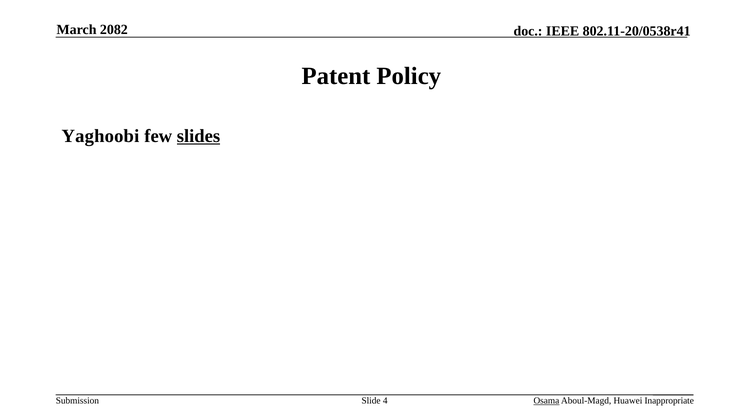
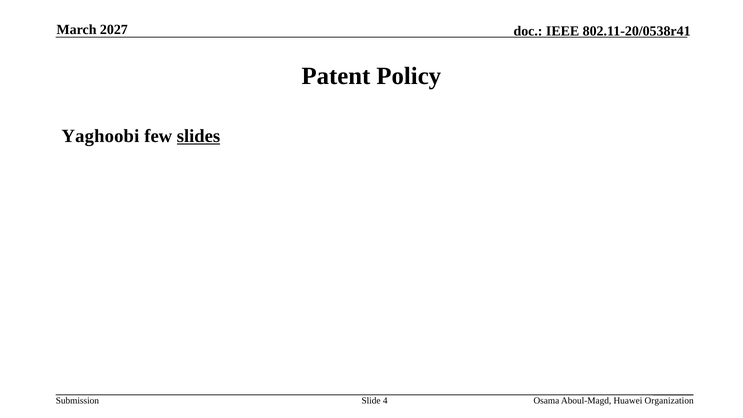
2082: 2082 -> 2027 (114, 30)
Osama underline: present -> none (546, 401)
Inappropriate: Inappropriate -> Organization (669, 401)
